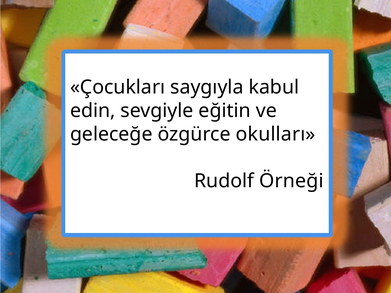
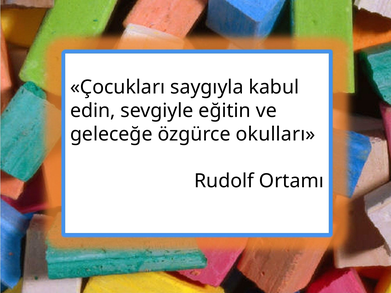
Örneği: Örneği -> Ortamı (291, 181)
